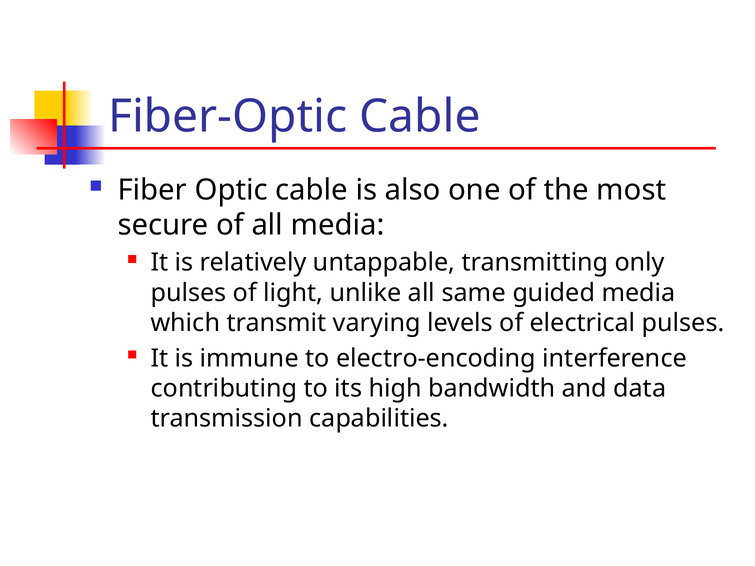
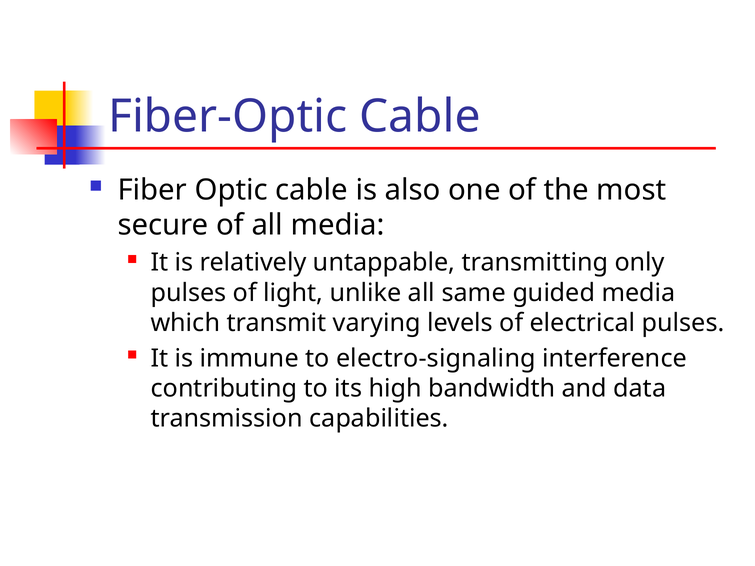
electro-encoding: electro-encoding -> electro-signaling (436, 358)
